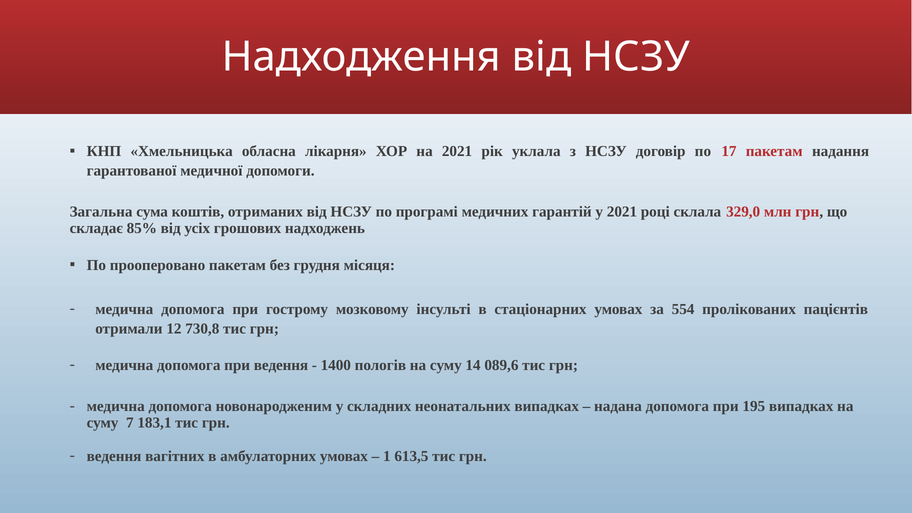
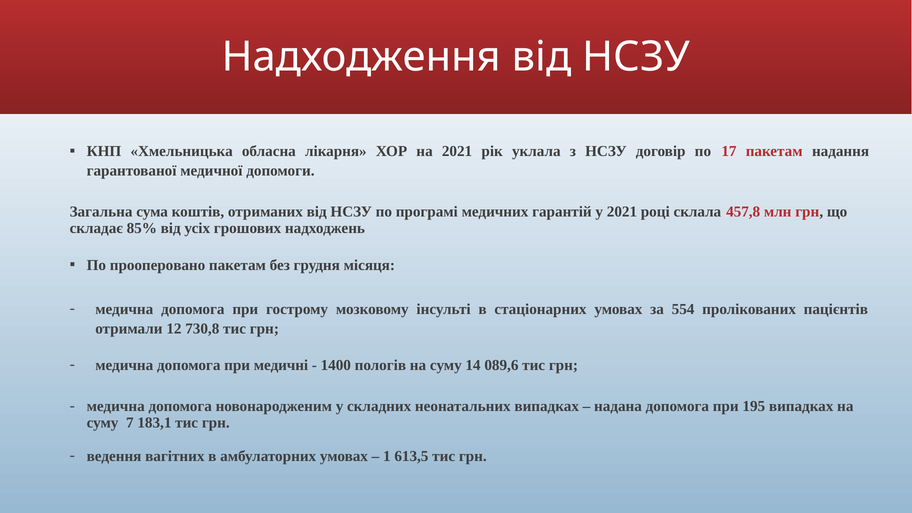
329,0: 329,0 -> 457,8 (743, 212)
при ведення: ведення -> медичні (281, 365)
